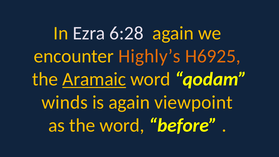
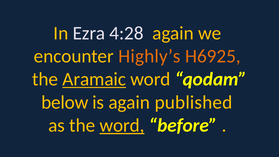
6:28: 6:28 -> 4:28 (126, 33)
winds: winds -> below (65, 102)
viewpoint: viewpoint -> published (193, 102)
word underline: none -> present (122, 125)
